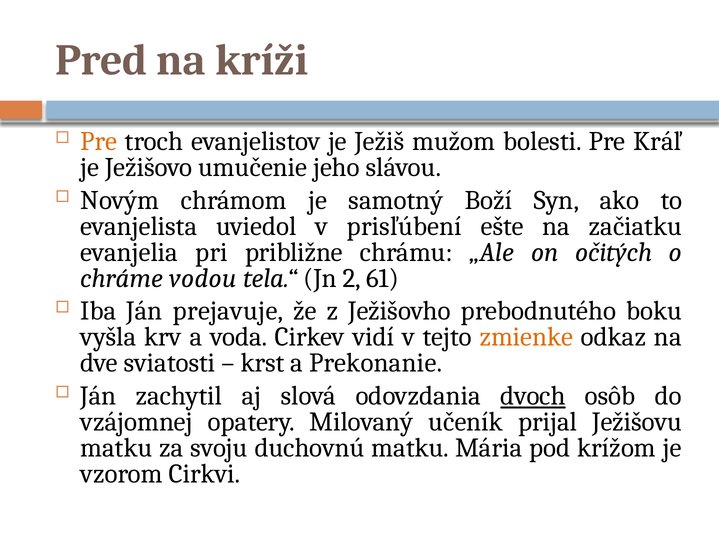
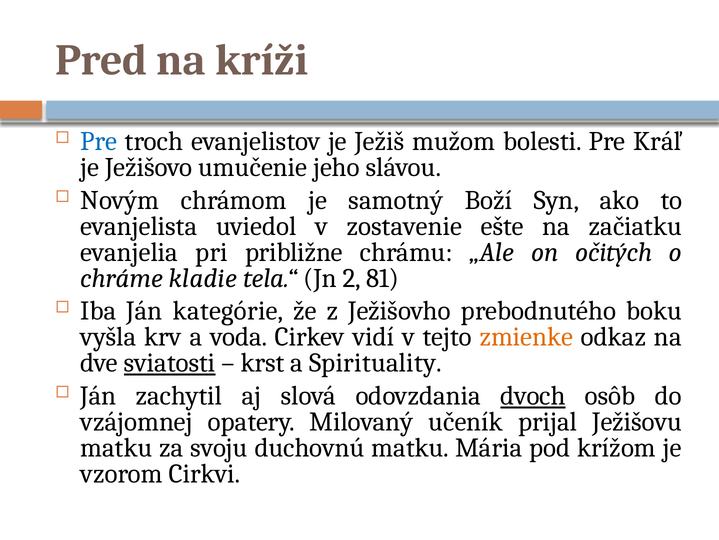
Pre colour: orange -> blue (99, 141)
prisľúbení: prisľúbení -> zostavenie (404, 226)
vodou: vodou -> kladie (203, 278)
61: 61 -> 81 (383, 278)
prejavuje: prejavuje -> kategórie (228, 311)
sviatosti underline: none -> present (170, 362)
Prekonanie: Prekonanie -> Spirituality (376, 362)
